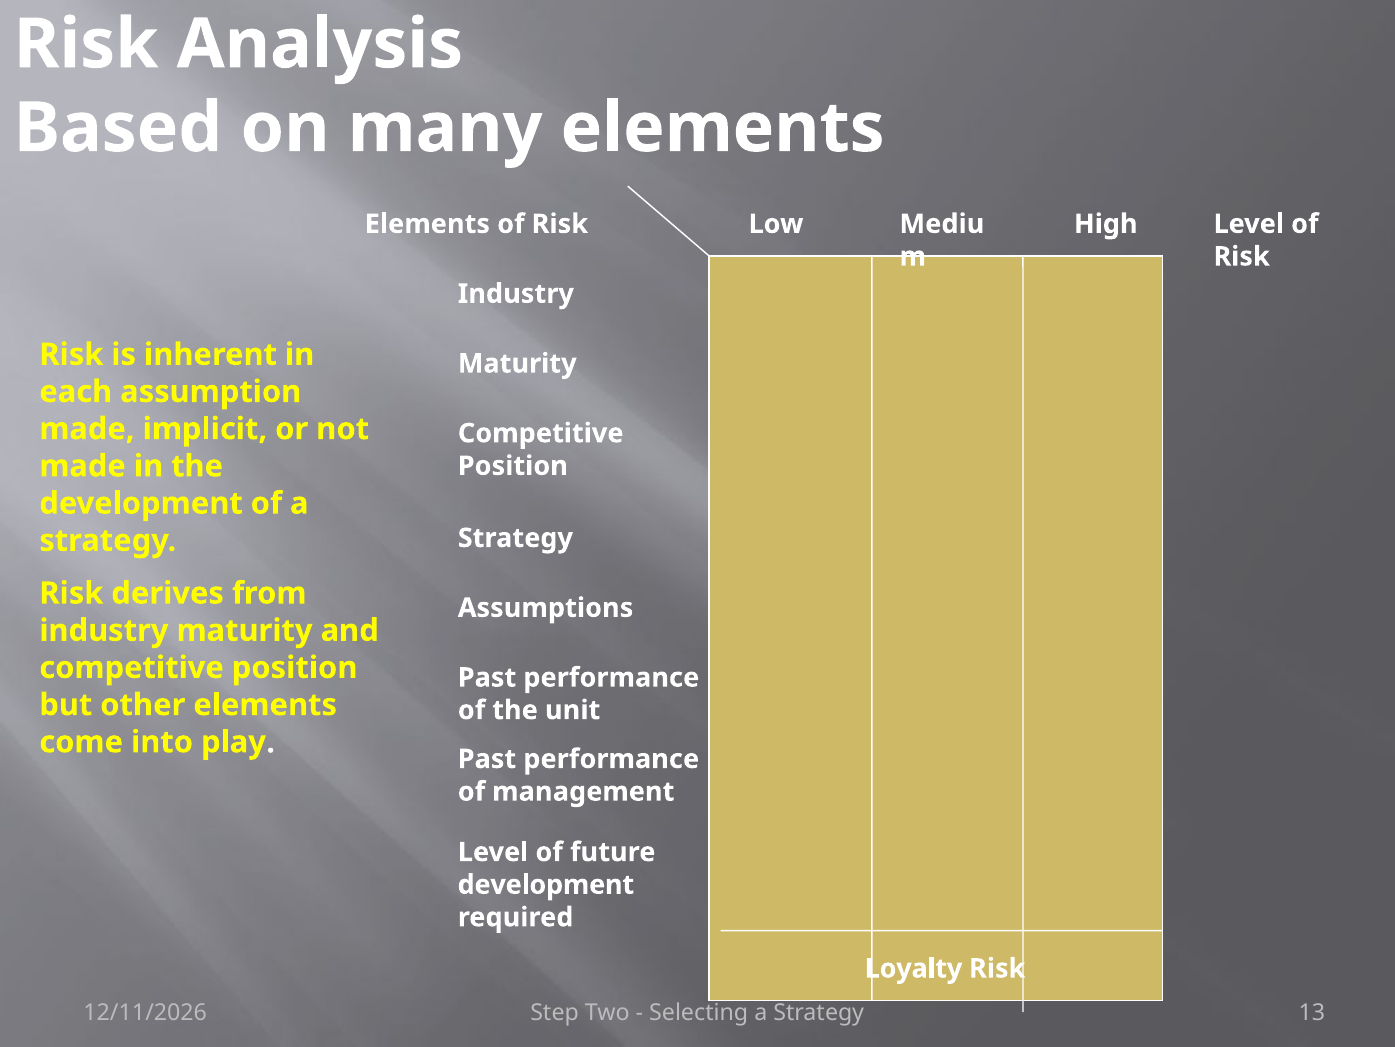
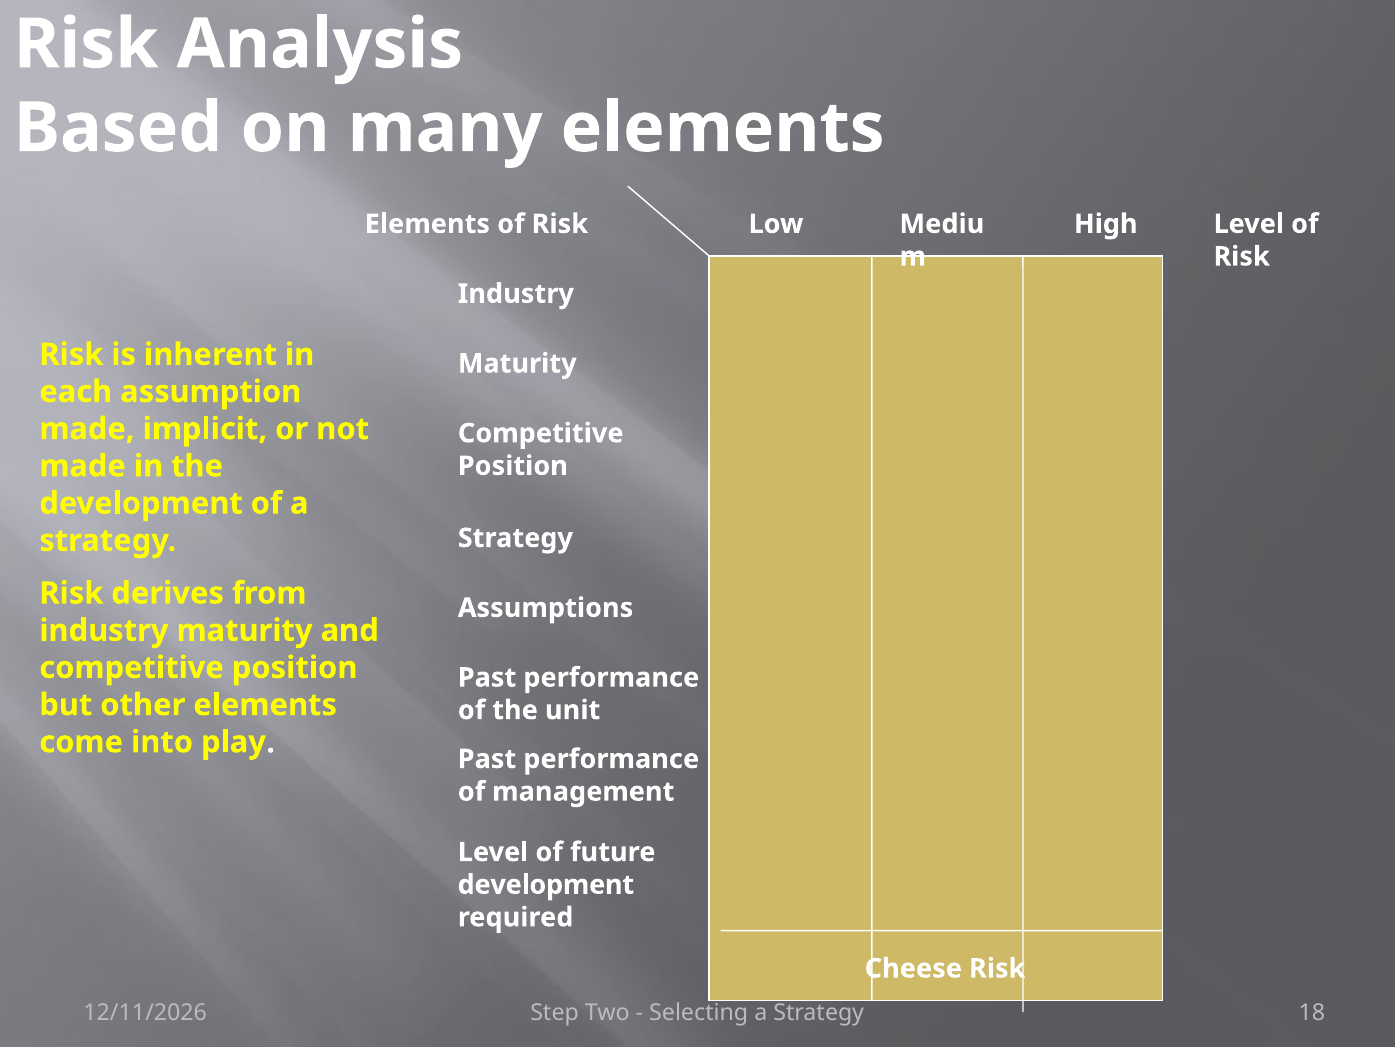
Loyalty: Loyalty -> Cheese (913, 968)
13: 13 -> 18 (1312, 1012)
